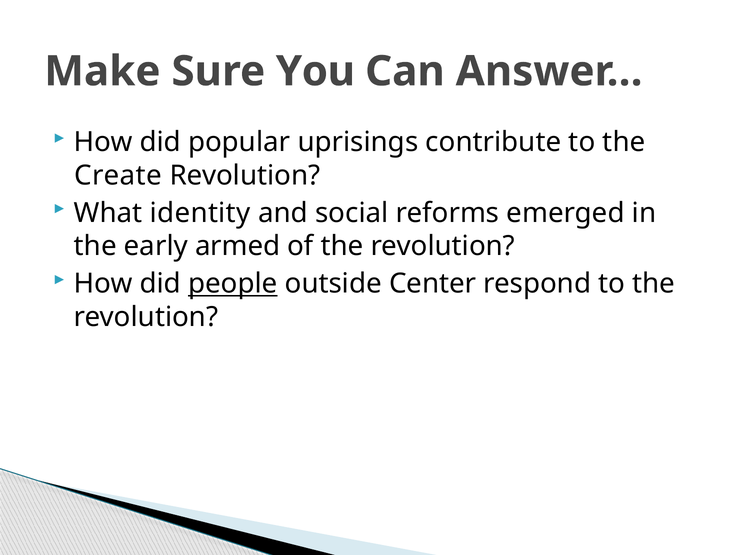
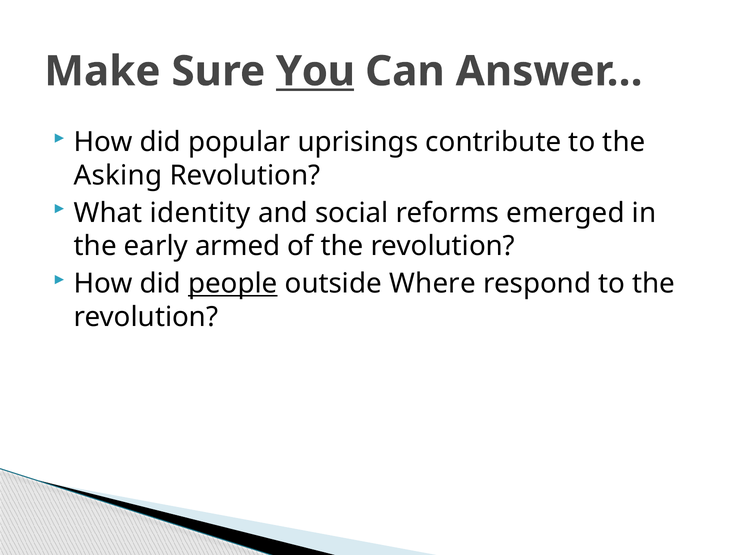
You underline: none -> present (315, 71)
Create: Create -> Asking (118, 175)
Center: Center -> Where (432, 284)
